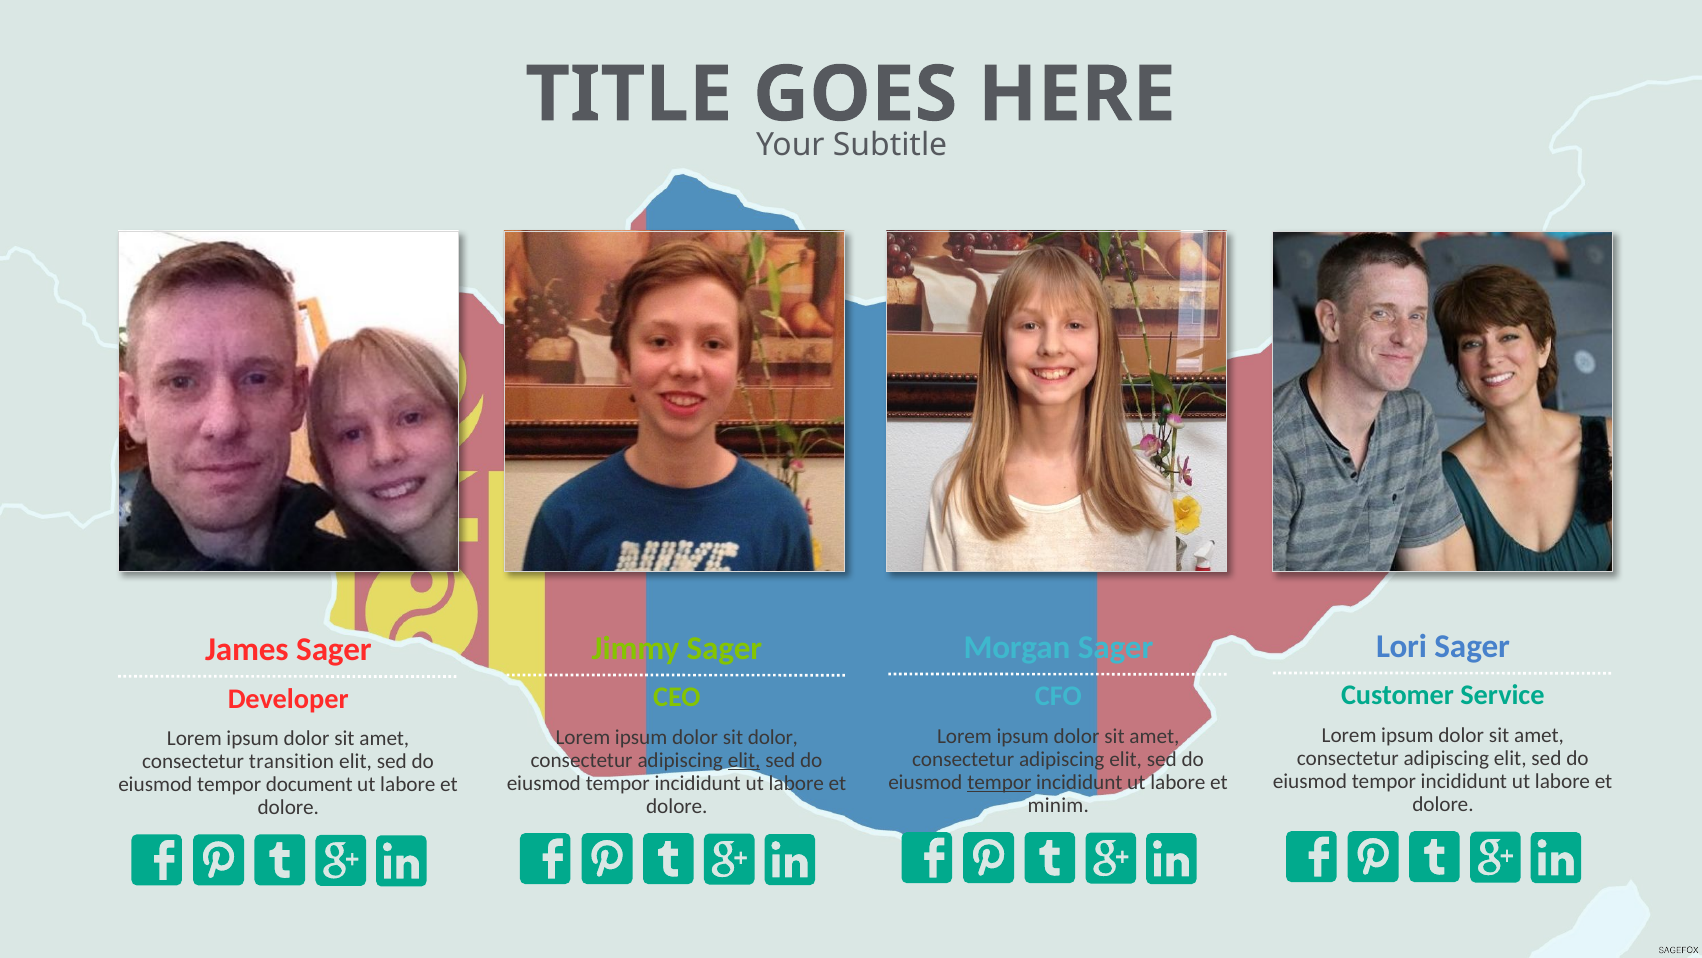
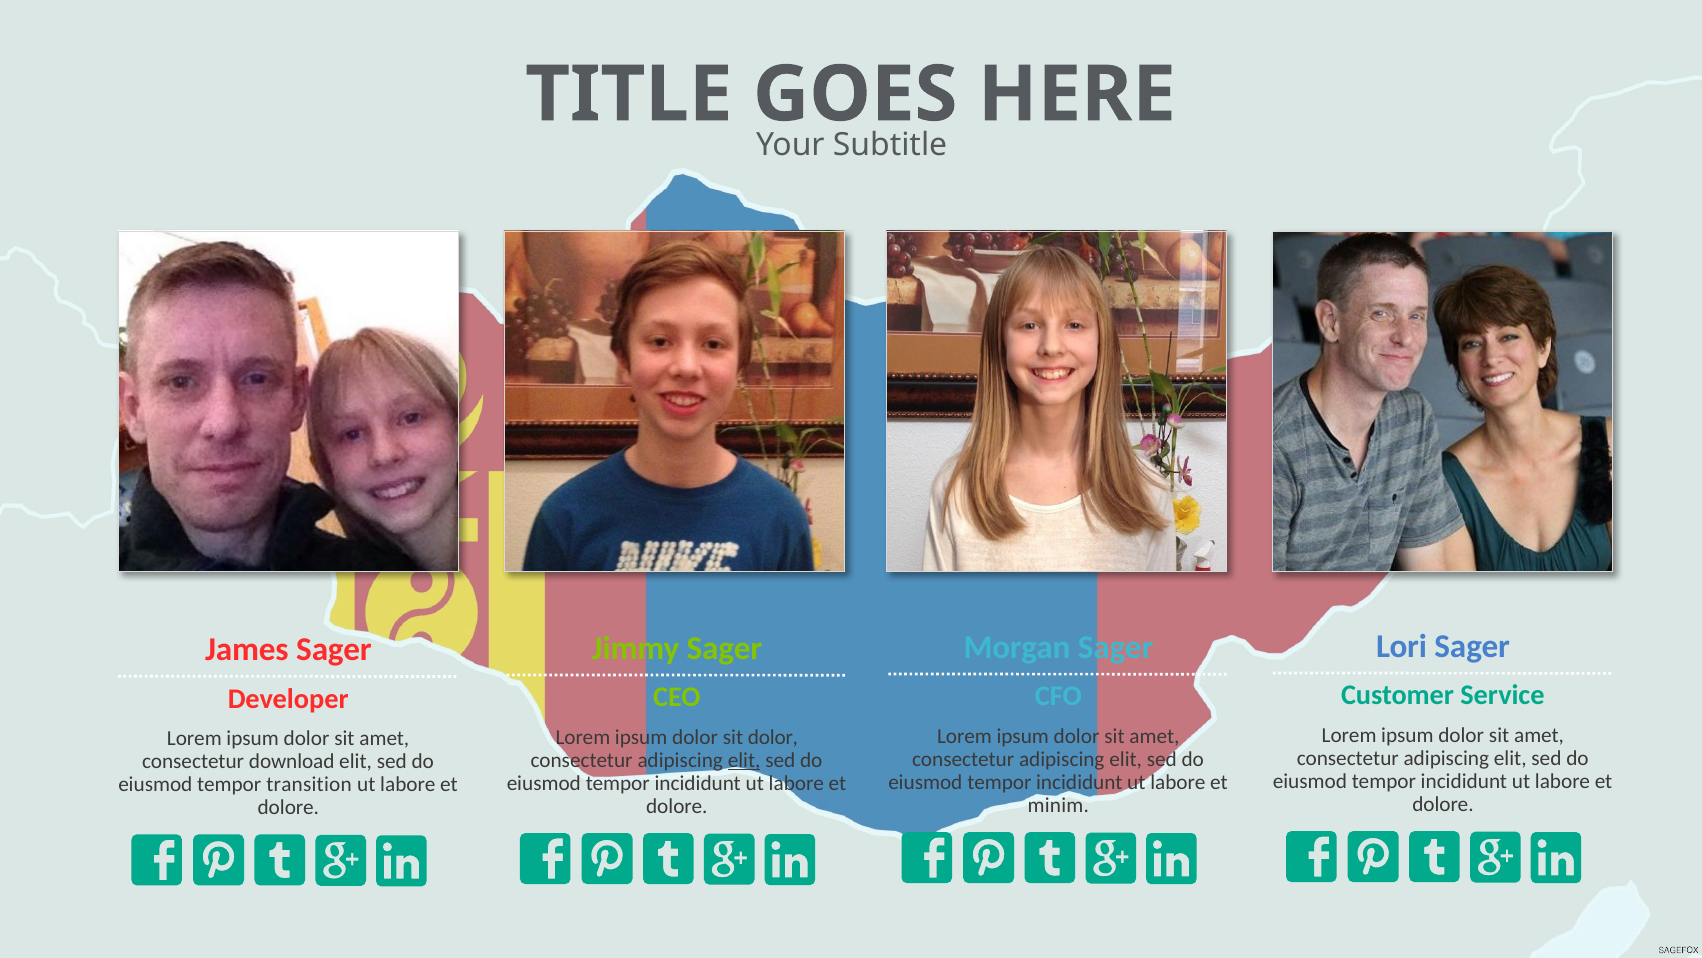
transition: transition -> download (292, 761)
tempor underline: present -> none (999, 782)
document: document -> transition (309, 784)
